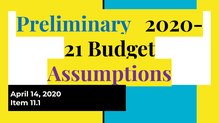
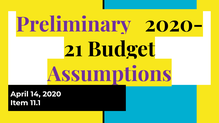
Preliminary colour: blue -> purple (74, 25)
